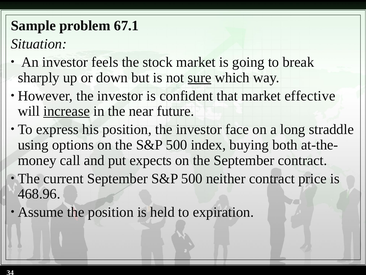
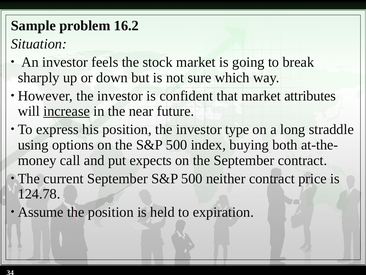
67.1: 67.1 -> 16.2 (126, 26)
sure underline: present -> none (200, 77)
effective: effective -> attributes (310, 96)
face: face -> type (237, 129)
468.96: 468.96 -> 124.78 (39, 194)
